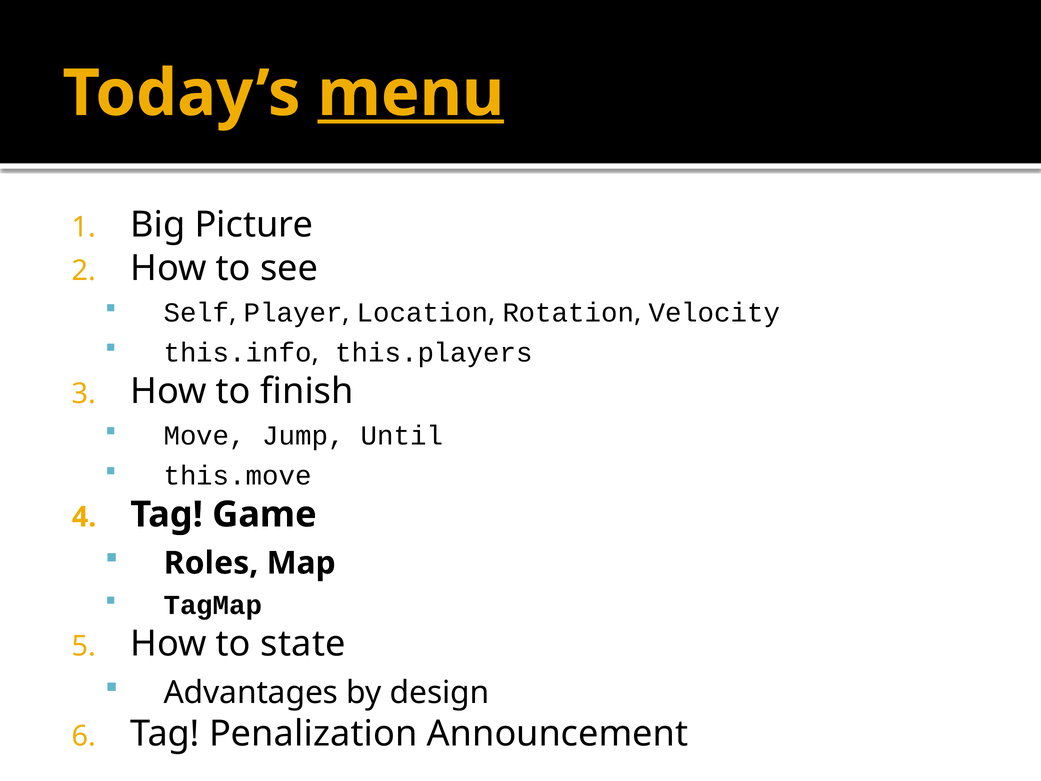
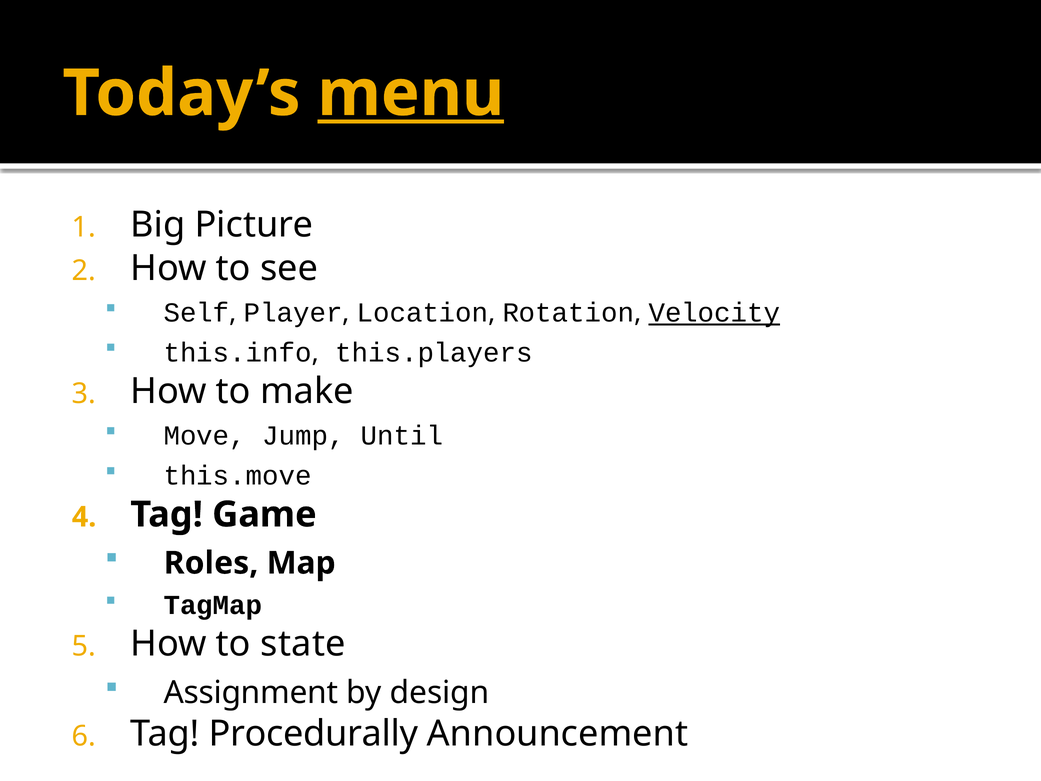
Velocity underline: none -> present (714, 313)
finish: finish -> make (307, 391)
Advantages: Advantages -> Assignment (251, 692)
Penalization: Penalization -> Procedurally (313, 733)
